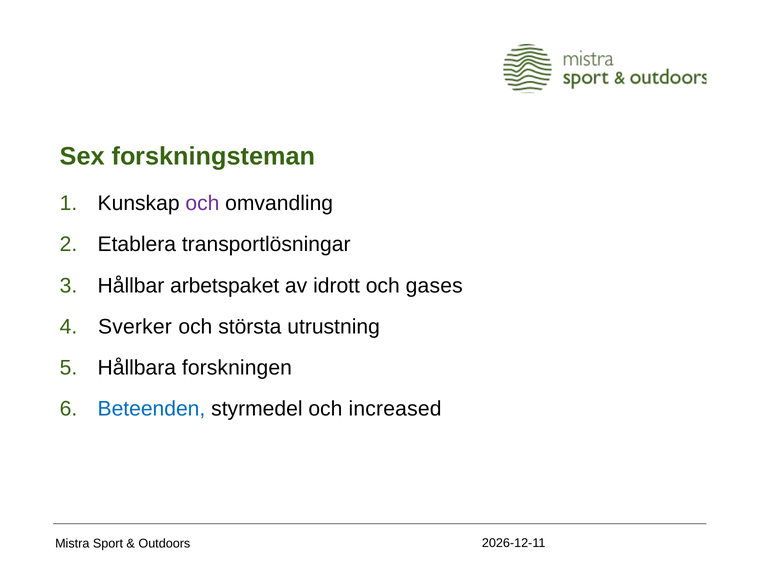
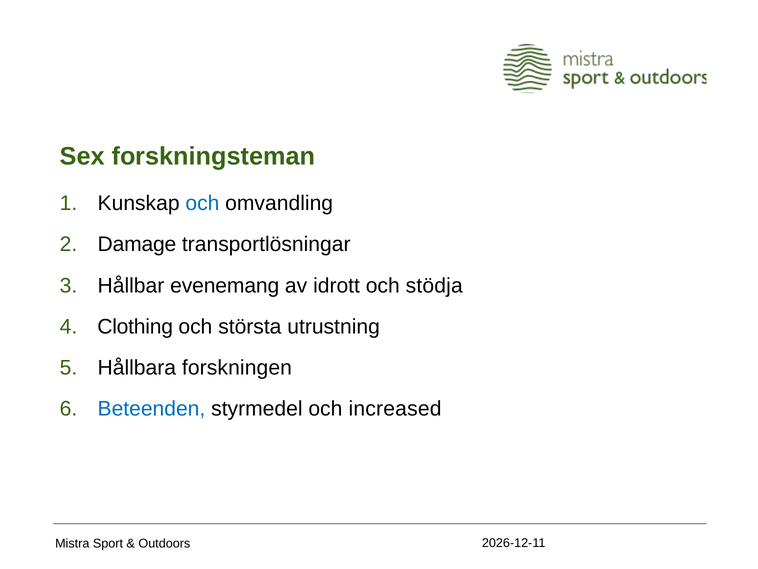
och colour: purple -> blue (202, 203)
Etablera: Etablera -> Damage (137, 244)
arbetspaket: arbetspaket -> evenemang (225, 285)
gases: gases -> stödja (434, 285)
Sverker: Sverker -> Clothing (135, 326)
